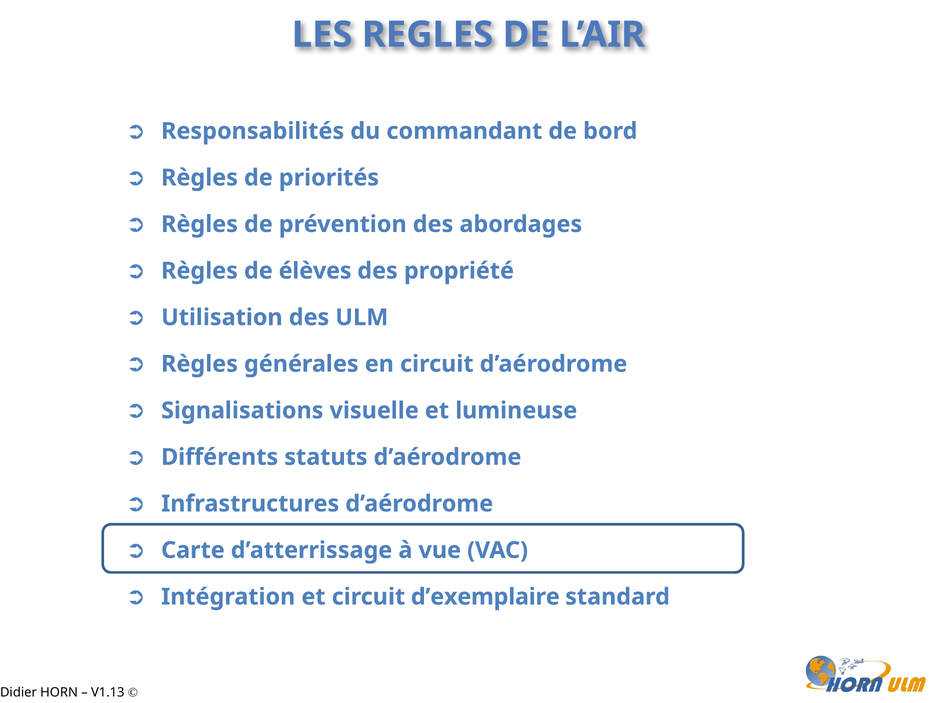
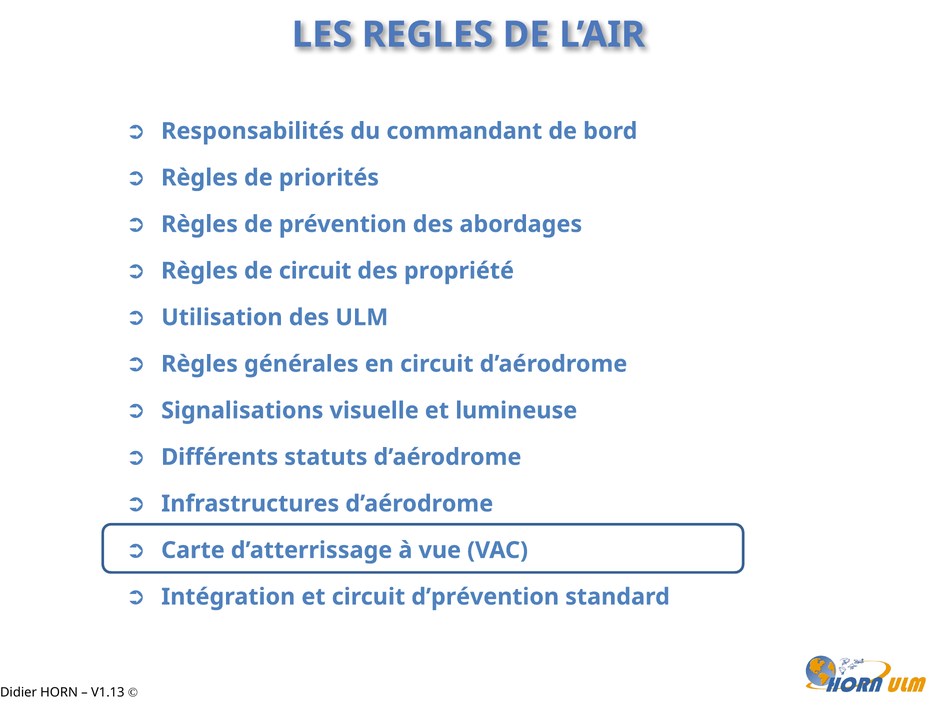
de élèves: élèves -> circuit (315, 271)
d’exemplaire: d’exemplaire -> d’prévention (485, 597)
